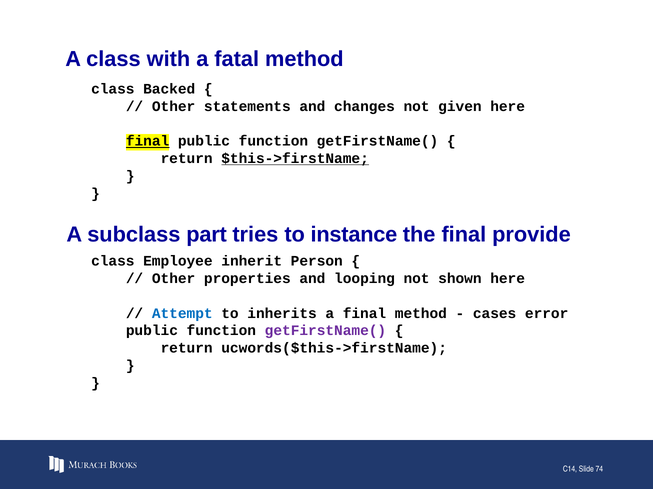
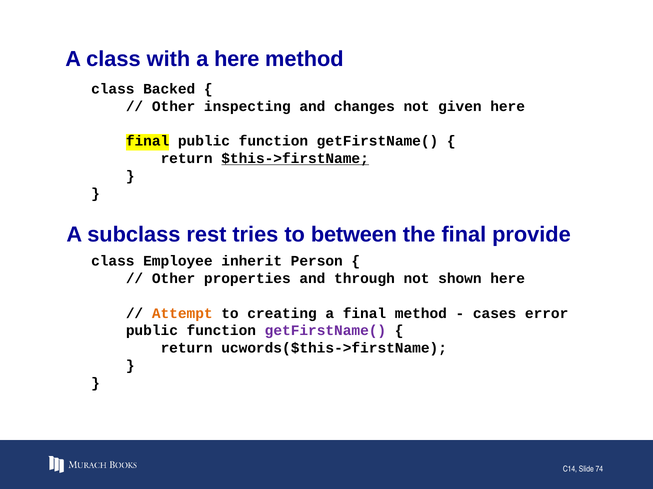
a fatal: fatal -> here (237, 59)
statements: statements -> inspecting (247, 107)
final underline: present -> none (148, 141)
part: part -> rest (206, 235)
instance: instance -> between (354, 235)
looping: looping -> through (364, 279)
Attempt colour: blue -> orange (182, 314)
inherits: inherits -> creating (282, 314)
